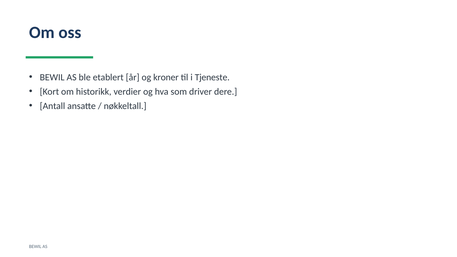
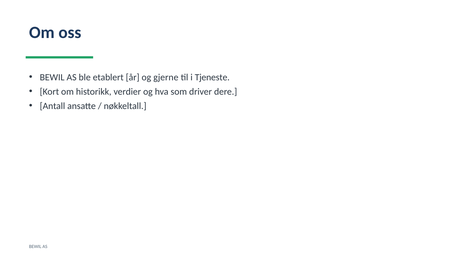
kroner: kroner -> gjerne (166, 77)
